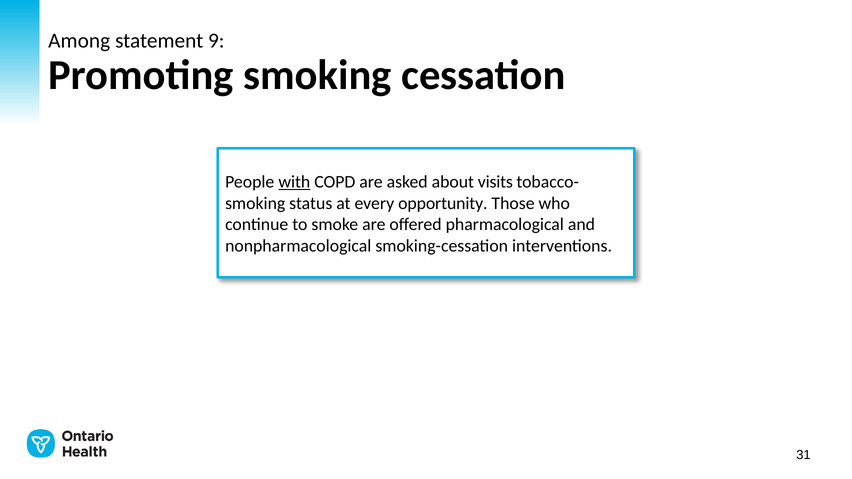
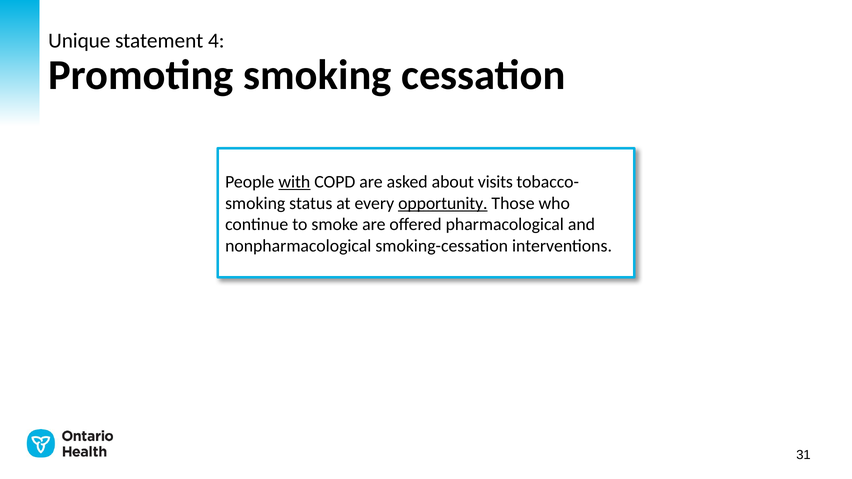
Among: Among -> Unique (79, 41)
9: 9 -> 4 (216, 41)
opportunity underline: none -> present (443, 203)
